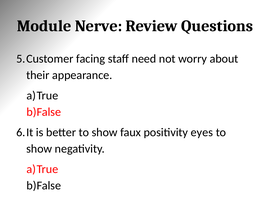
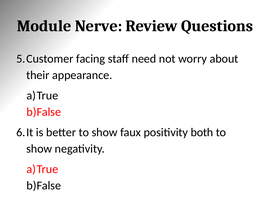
eyes: eyes -> both (202, 133)
